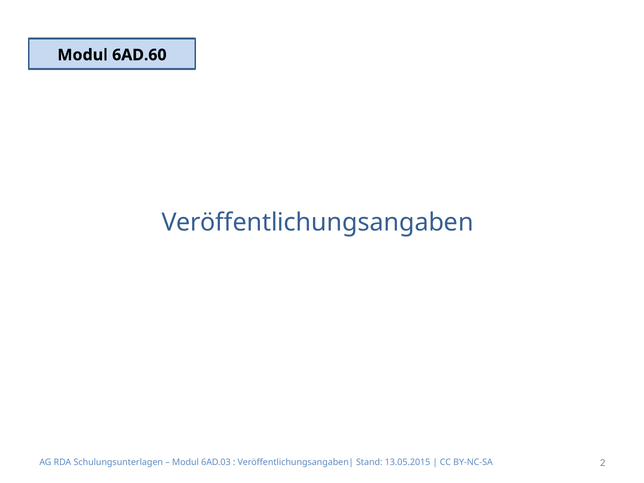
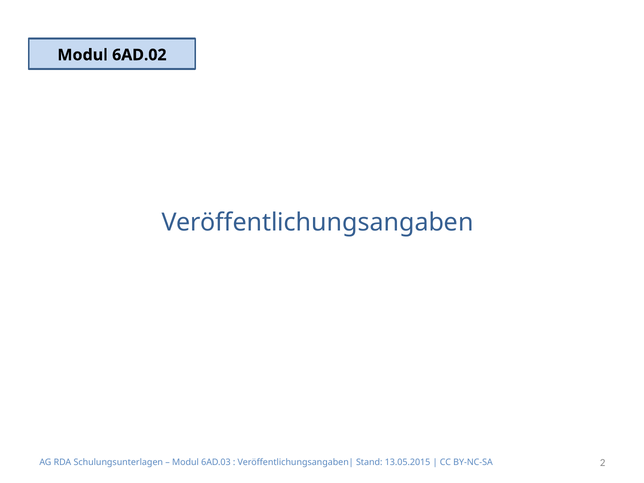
6AD.60: 6AD.60 -> 6AD.02 (139, 55)
